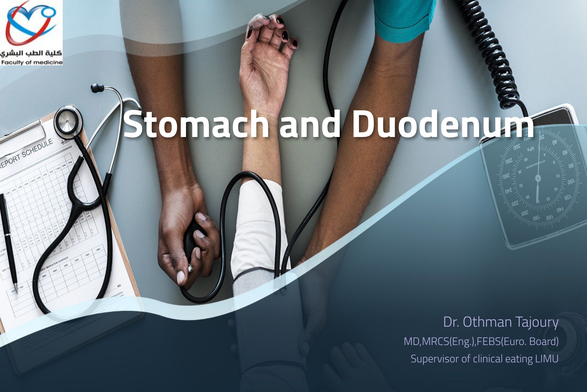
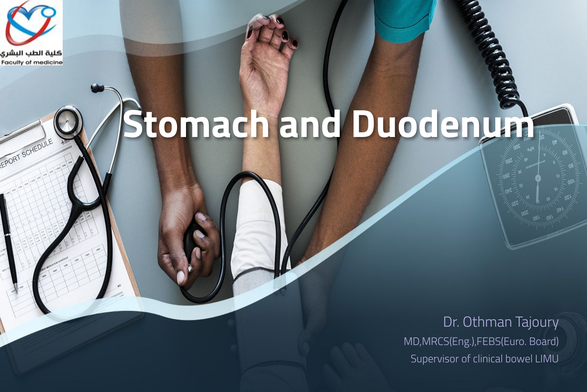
eating: eating -> bowel (519, 358)
